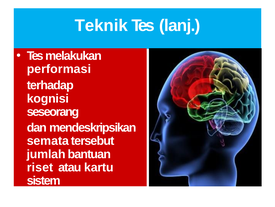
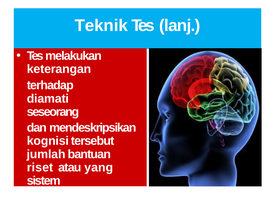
performasi: performasi -> keterangan (59, 69)
kognisi: kognisi -> diamati (48, 98)
semata: semata -> kognisi (48, 140)
kartu: kartu -> yang (99, 167)
